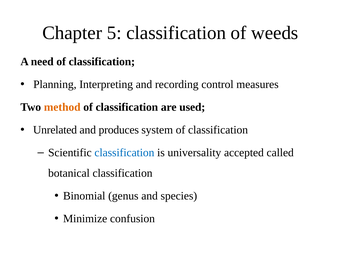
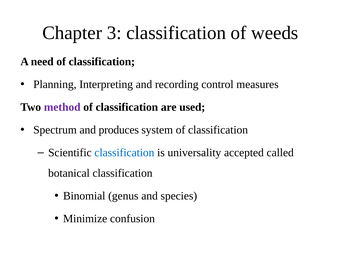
5: 5 -> 3 (114, 33)
method colour: orange -> purple (62, 107)
Unrelated: Unrelated -> Spectrum (55, 130)
